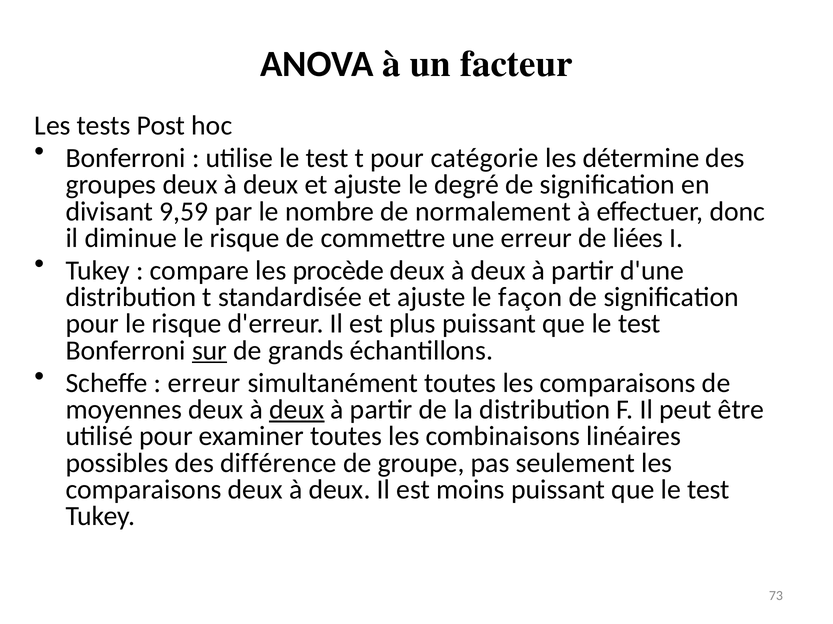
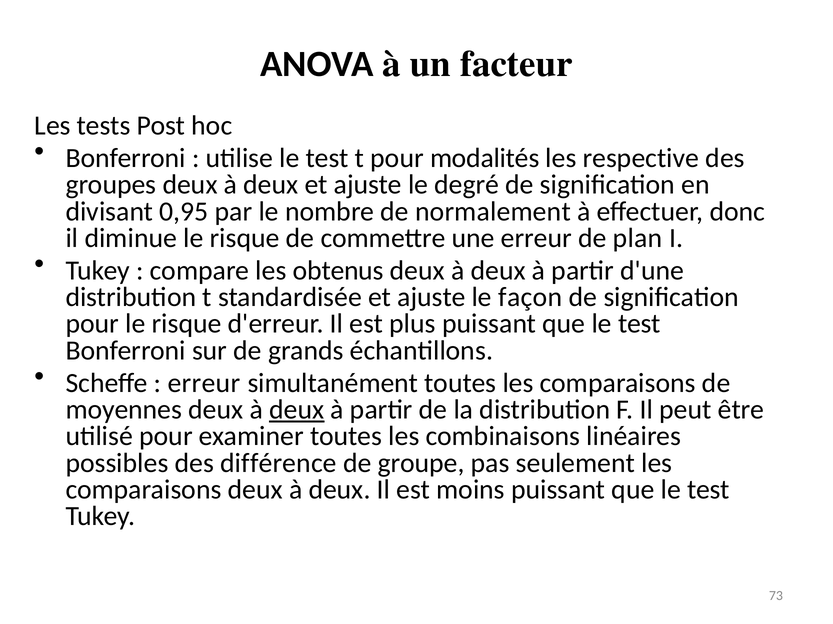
catégorie: catégorie -> modalités (485, 158)
détermine: détermine -> respective (641, 158)
9,59: 9,59 -> 0,95 (184, 212)
liées: liées -> plan (638, 238)
procède: procède -> obtenus (338, 271)
sur underline: present -> none (210, 351)
